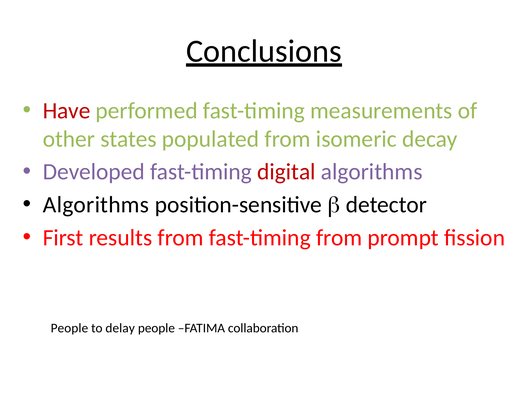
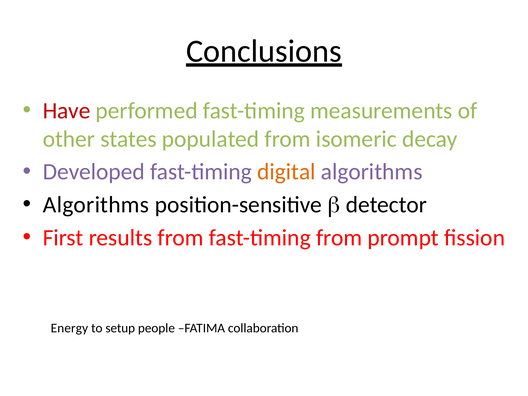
digital colour: red -> orange (286, 172)
People: People -> Energy (69, 328)
delay: delay -> setup (120, 328)
